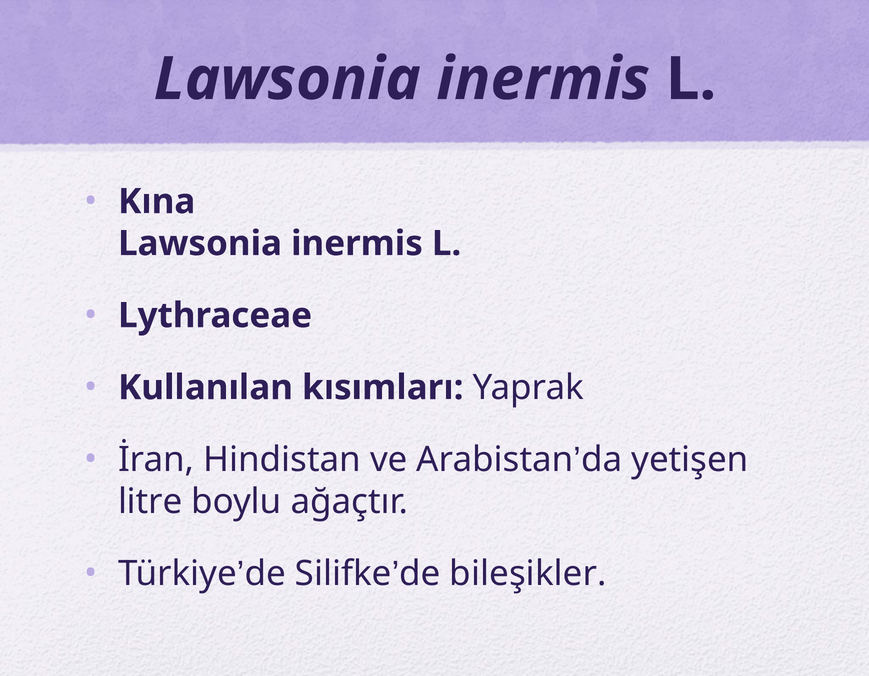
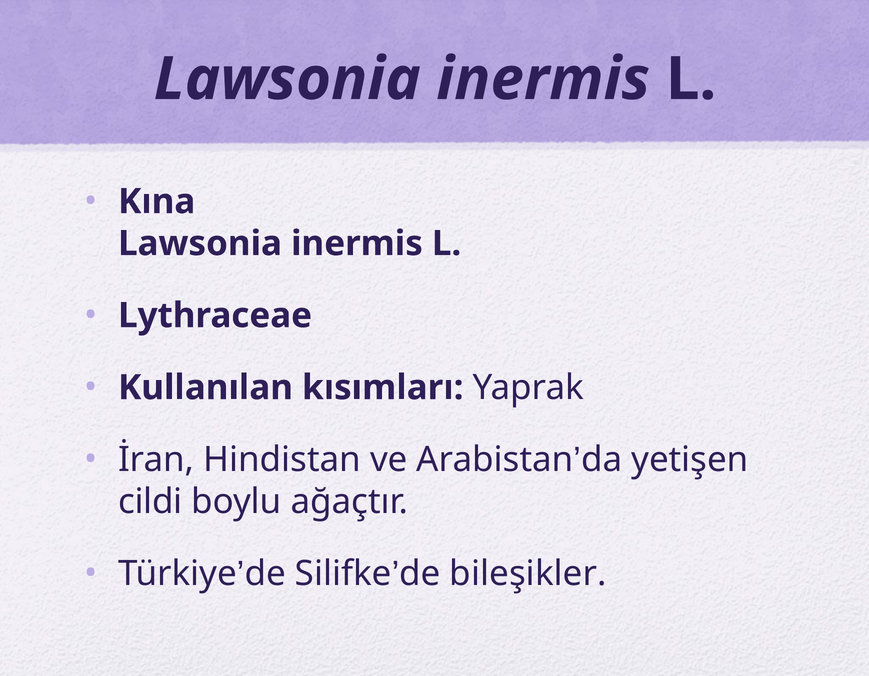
litre: litre -> cildi (150, 501)
